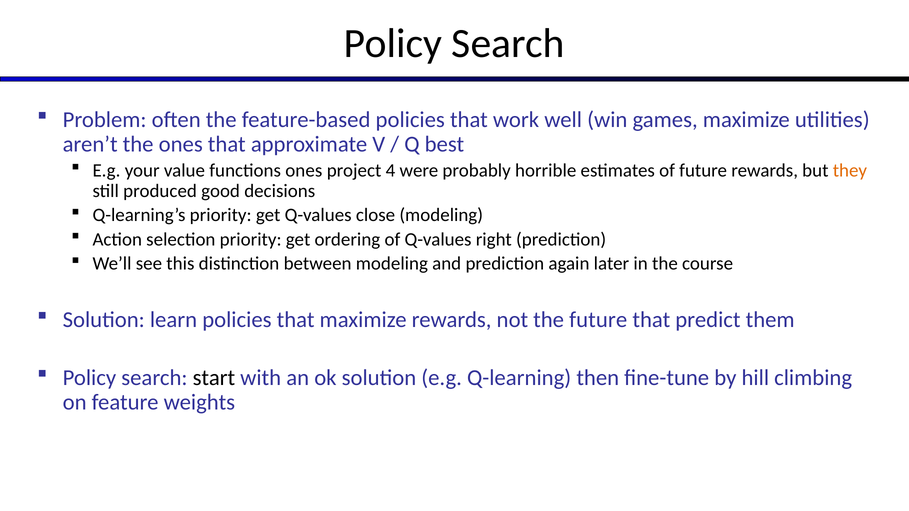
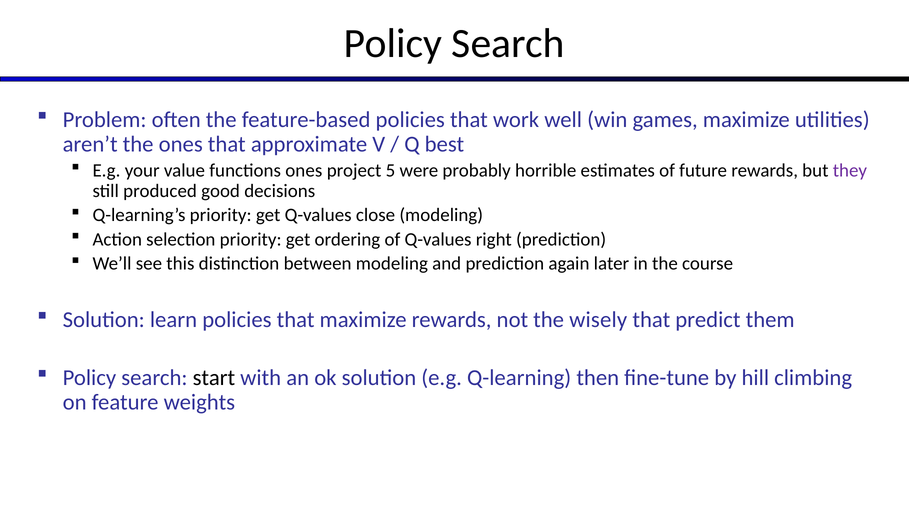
4: 4 -> 5 (390, 171)
they colour: orange -> purple (850, 171)
the future: future -> wisely (598, 320)
